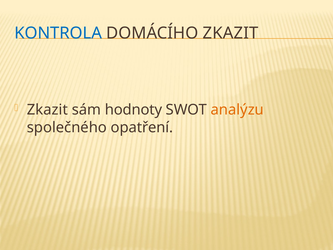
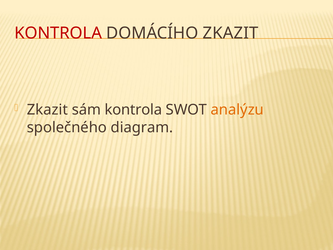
KONTROLA colour: blue -> red (58, 33)
sám hodnoty: hodnoty -> kontrola (133, 110)
opatření: opatření -> diagram (142, 127)
